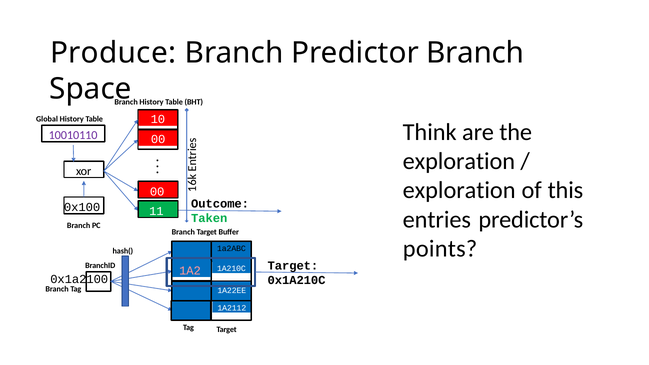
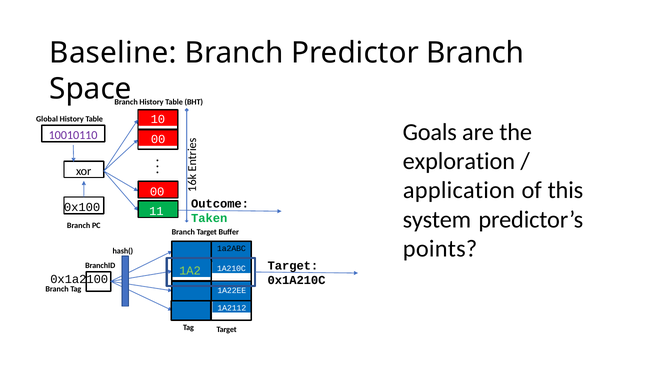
Produce: Produce -> Baseline (113, 53)
Think: Think -> Goals (430, 132)
exploration: exploration -> application (459, 190)
entries: entries -> system (437, 220)
1A2 colour: pink -> light green (190, 271)
